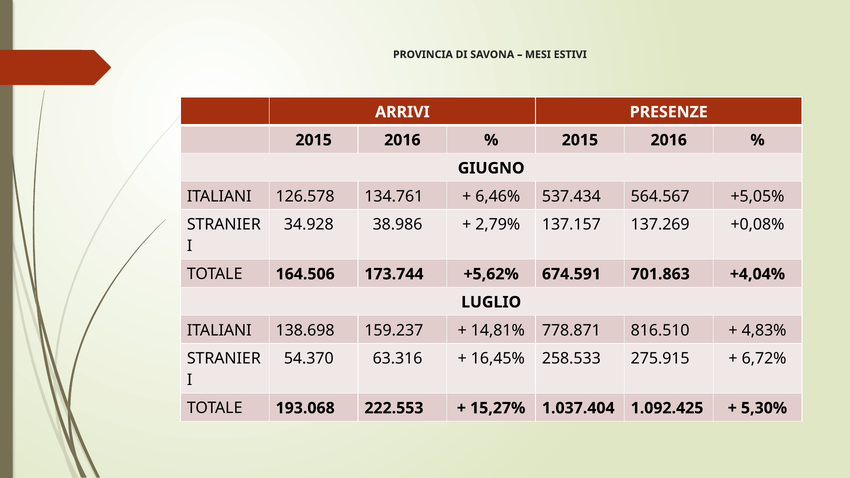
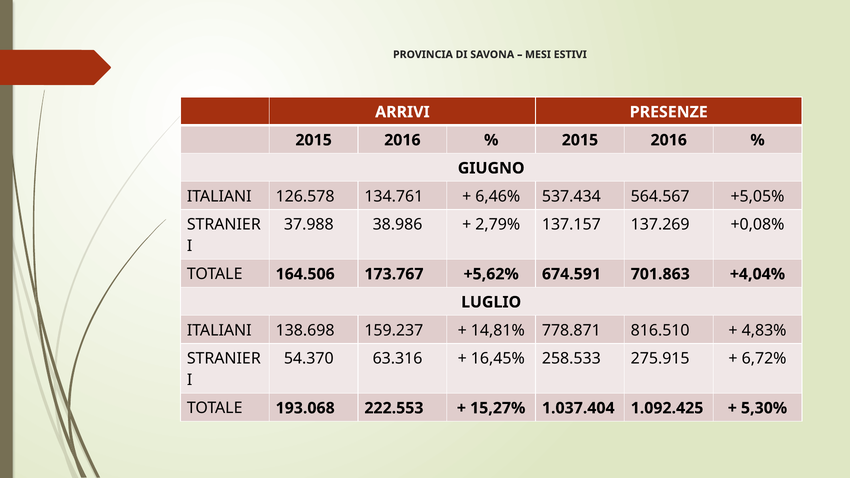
34.928: 34.928 -> 37.988 (309, 224)
173.744: 173.744 -> 173.767 (394, 274)
